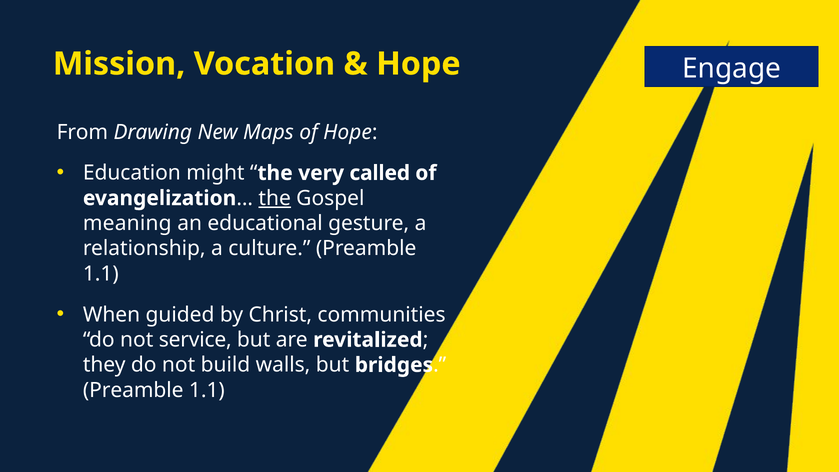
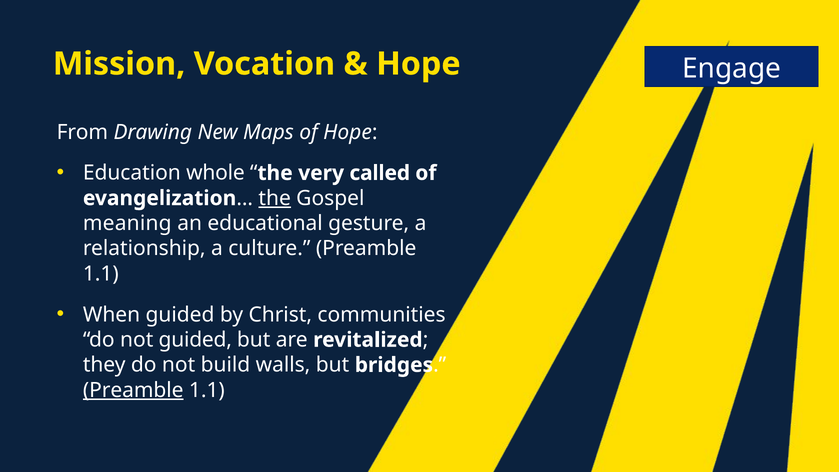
might: might -> whole (215, 173)
not service: service -> guided (195, 340)
Preamble underline: none -> present (133, 390)
